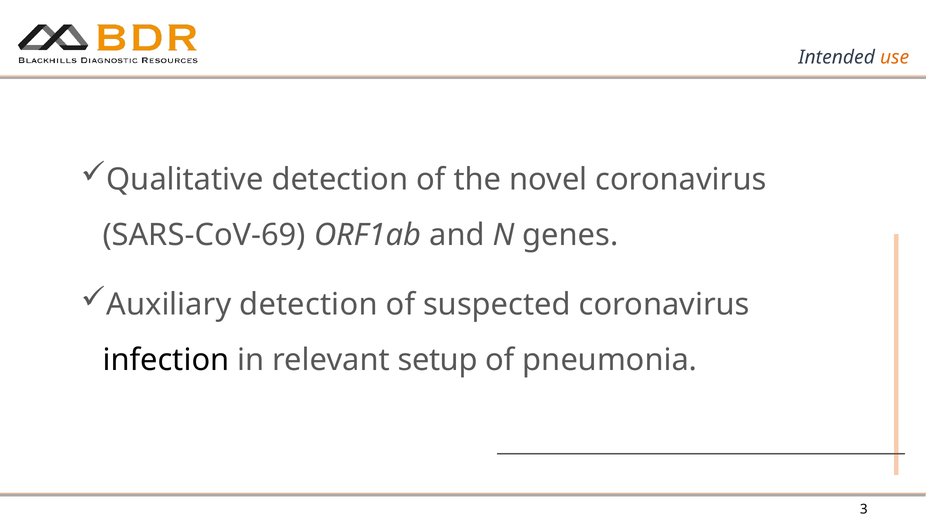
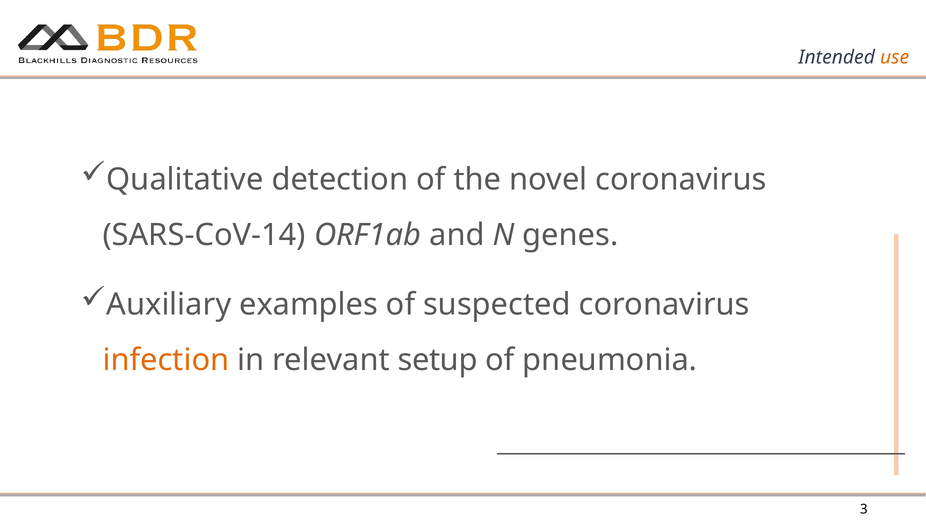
SARS-CoV-69: SARS-CoV-69 -> SARS-CoV-14 (204, 235)
Auxiliary detection: detection -> examples (309, 305)
infection colour: black -> orange (166, 360)
